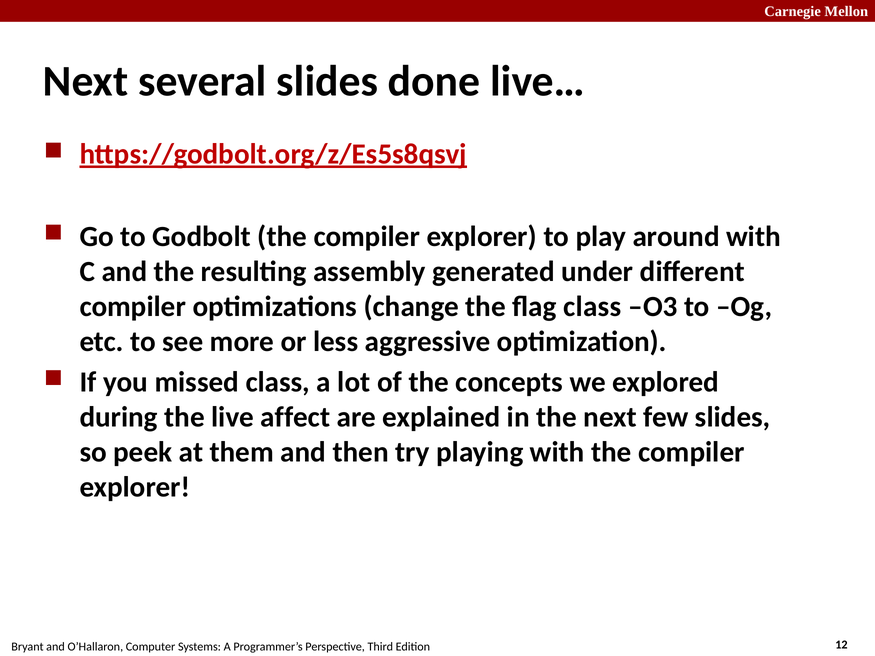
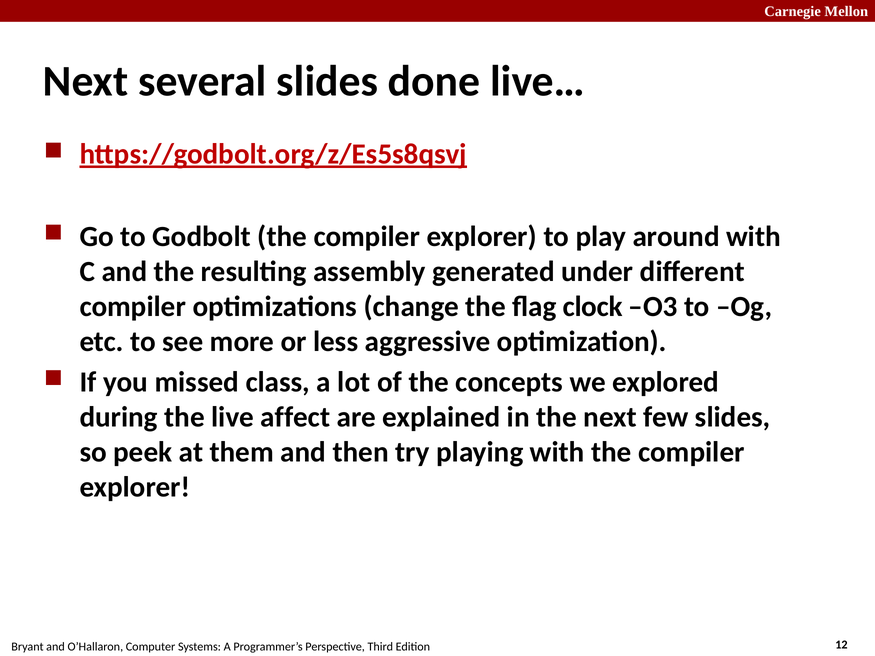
flag class: class -> clock (593, 307)
